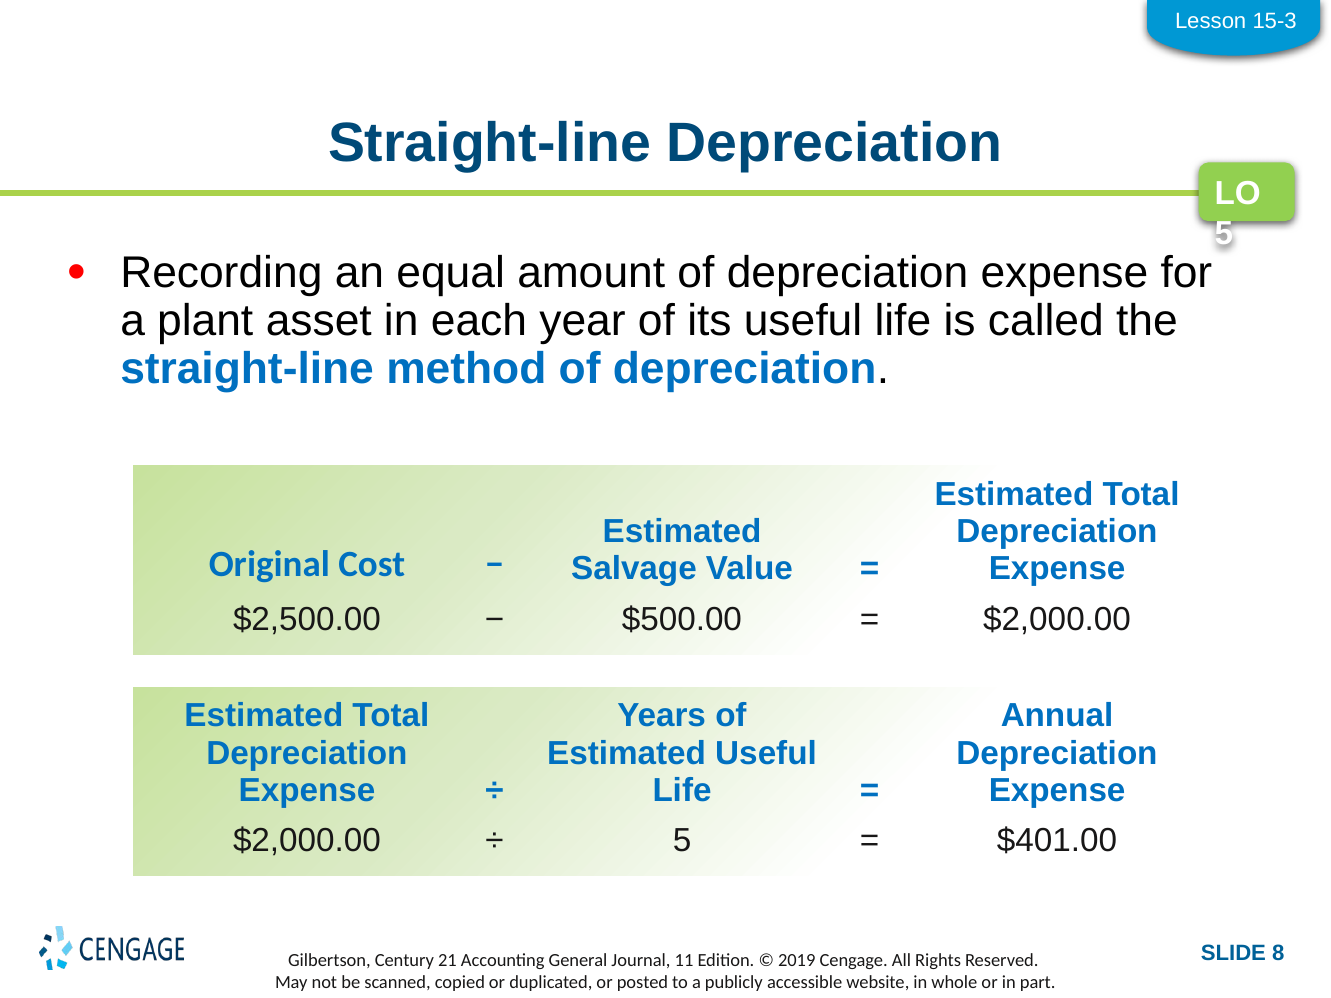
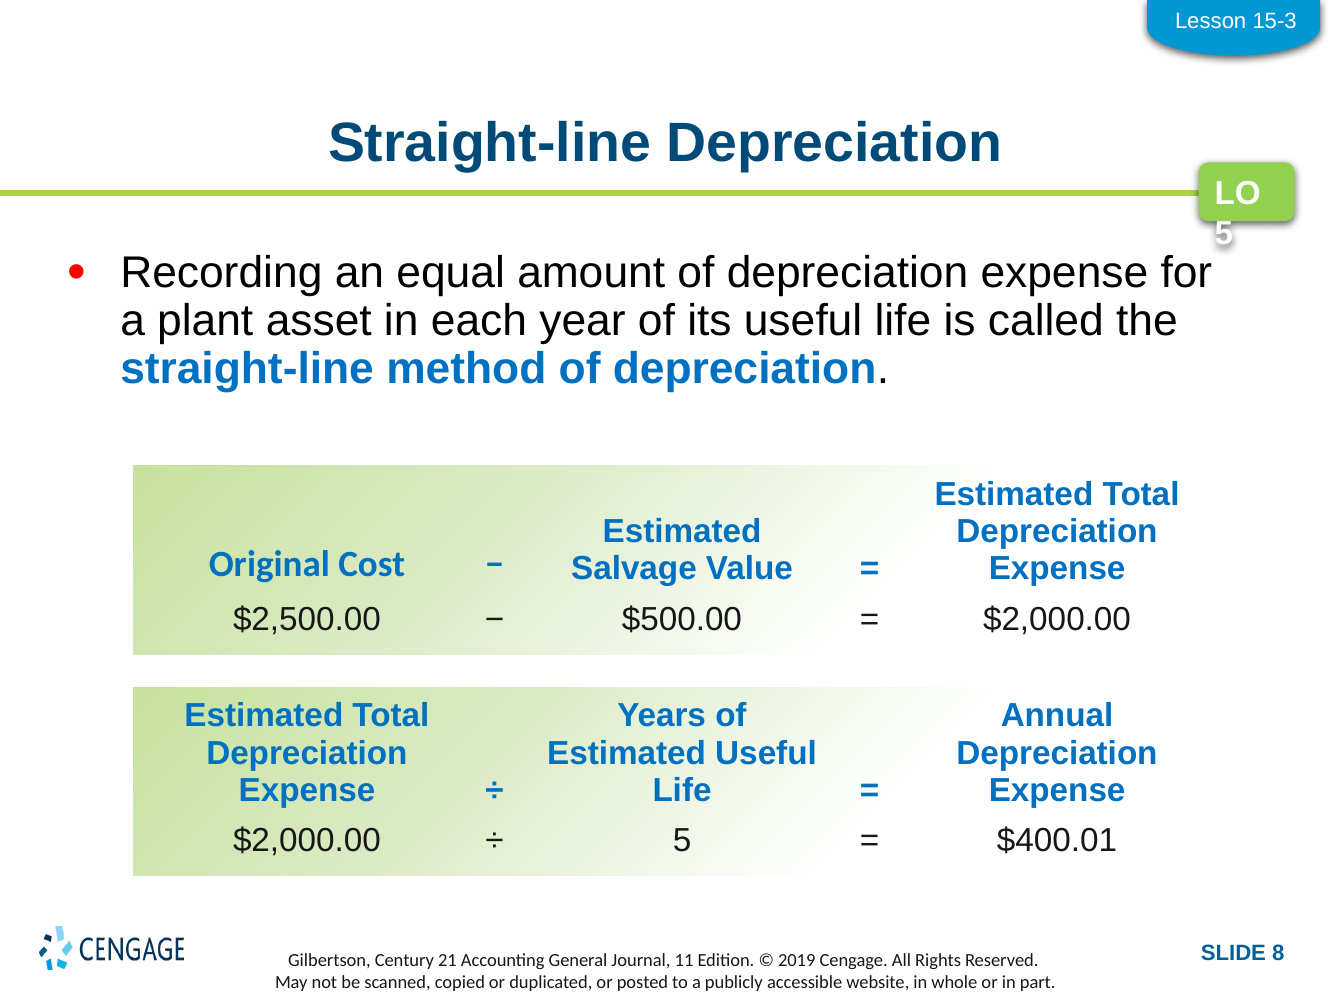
$401.00: $401.00 -> $400.01 (1057, 841)
